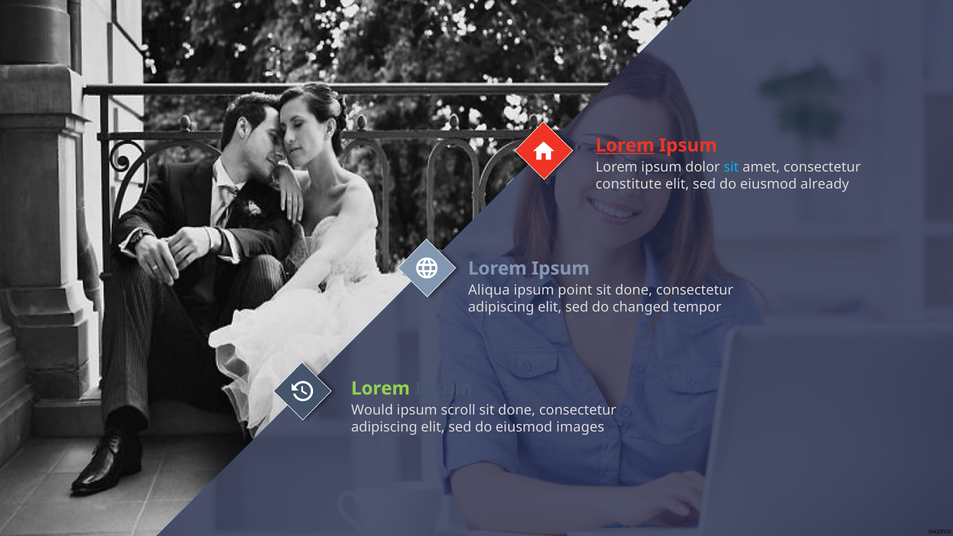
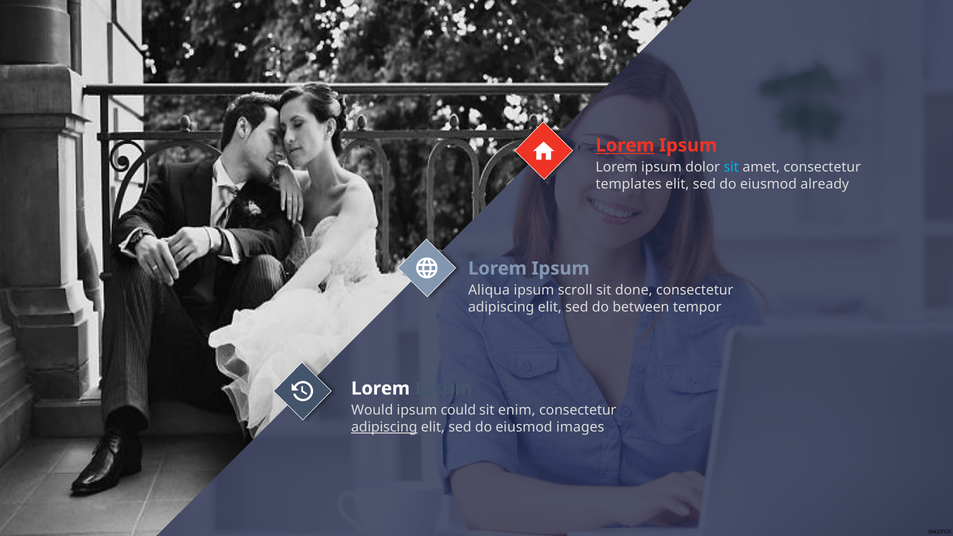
constitute: constitute -> templates (629, 184)
point: point -> scroll (575, 290)
changed: changed -> between (641, 307)
Lorem colour: light green -> white (381, 389)
scroll: scroll -> could (458, 410)
done: done -> enim (517, 410)
adipiscing underline: none -> present (384, 427)
